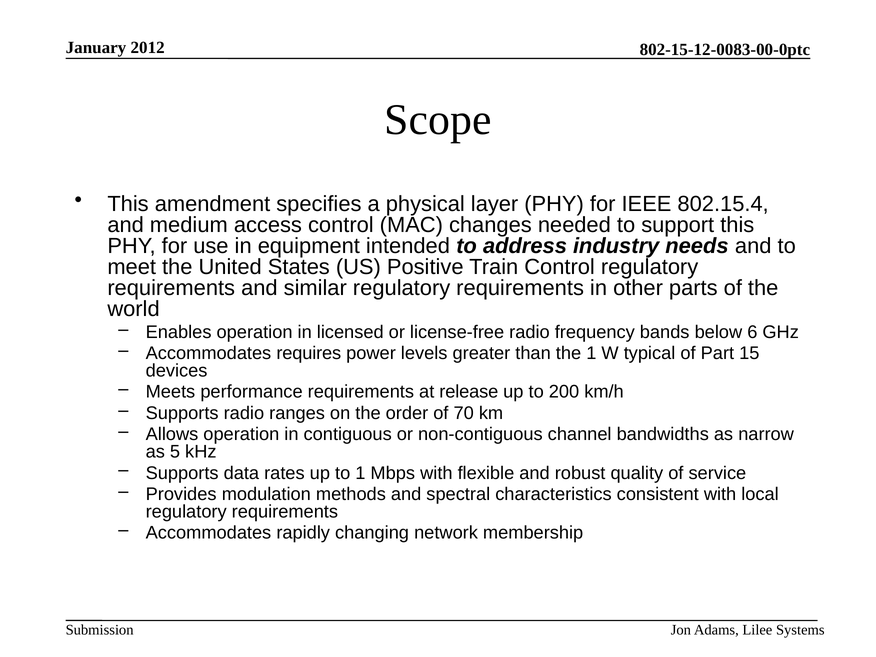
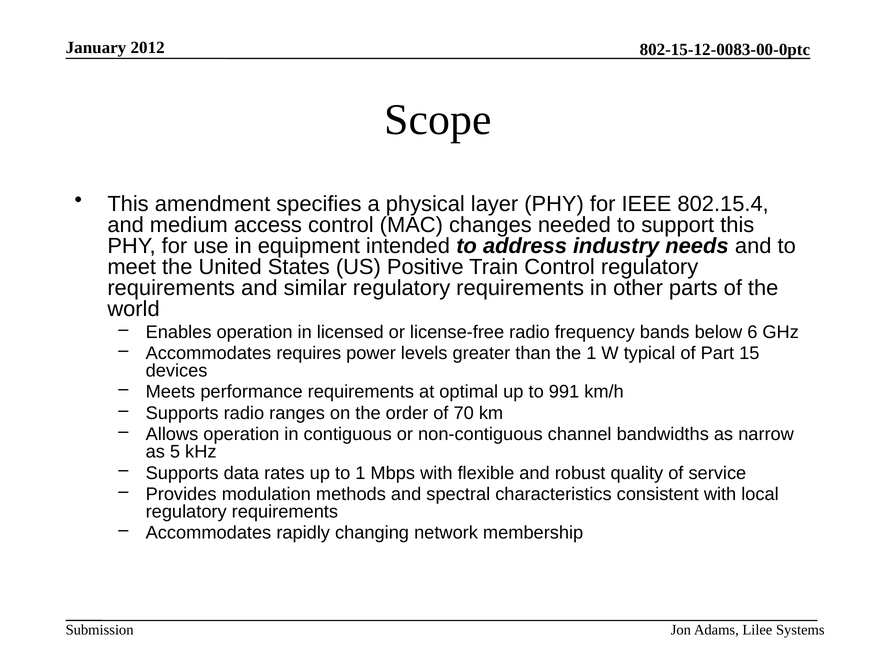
release: release -> optimal (469, 392)
200: 200 -> 991 (564, 392)
